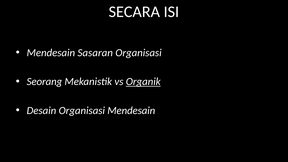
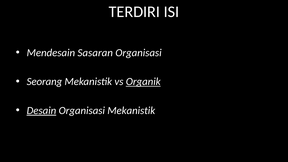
SECARA: SECARA -> TERDIRI (134, 12)
Desain underline: none -> present (41, 111)
Organisasi Mendesain: Mendesain -> Mekanistik (131, 111)
